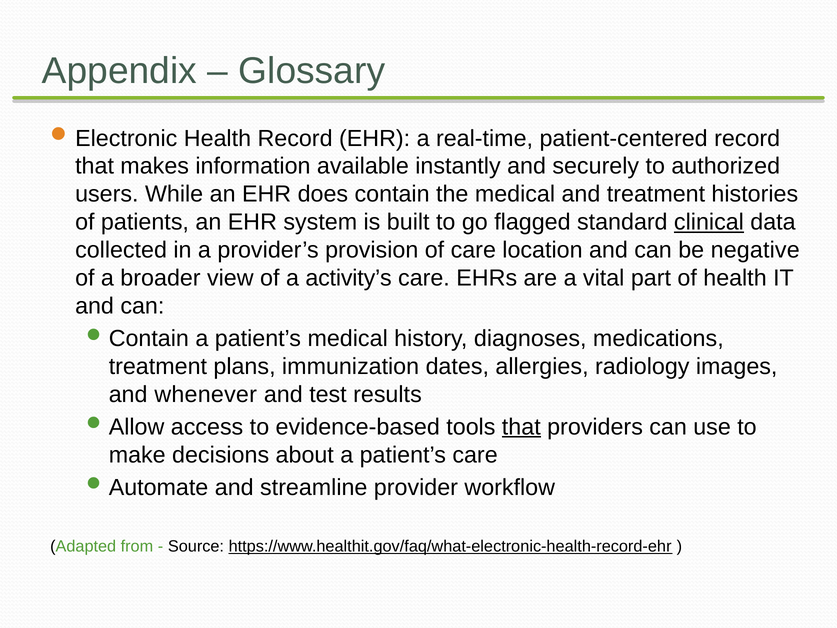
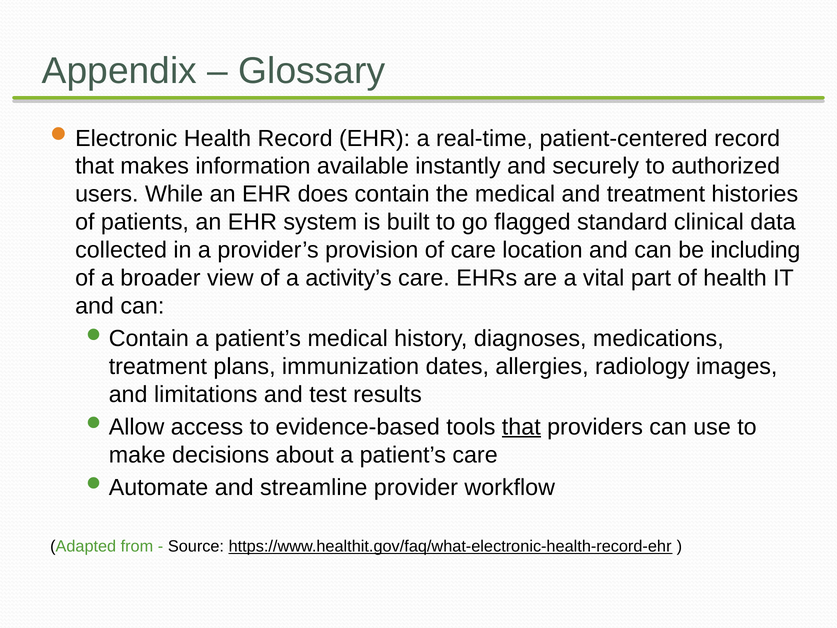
clinical underline: present -> none (709, 222)
negative: negative -> including (755, 250)
whenever: whenever -> limitations (206, 394)
